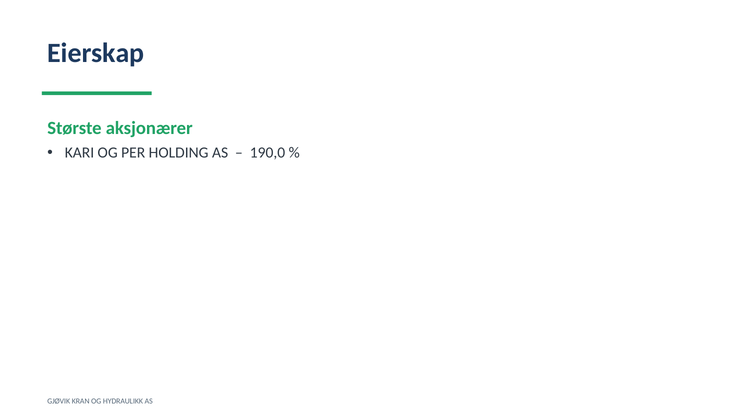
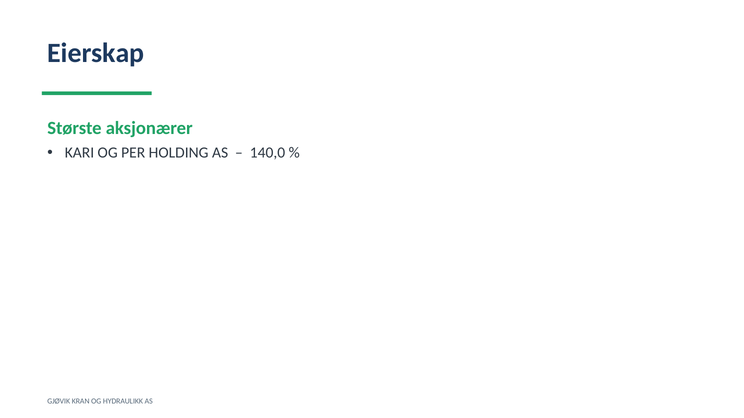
190,0: 190,0 -> 140,0 (267, 153)
